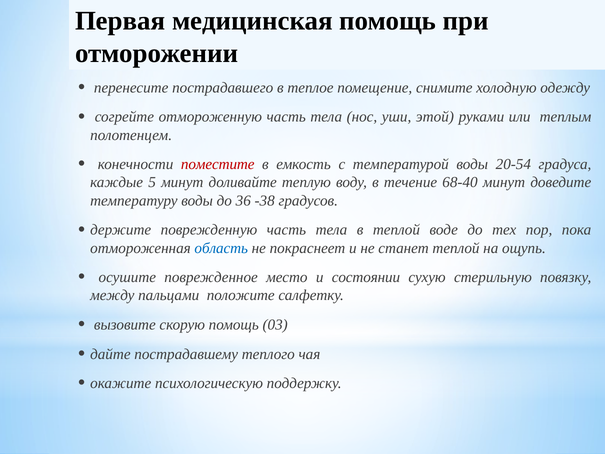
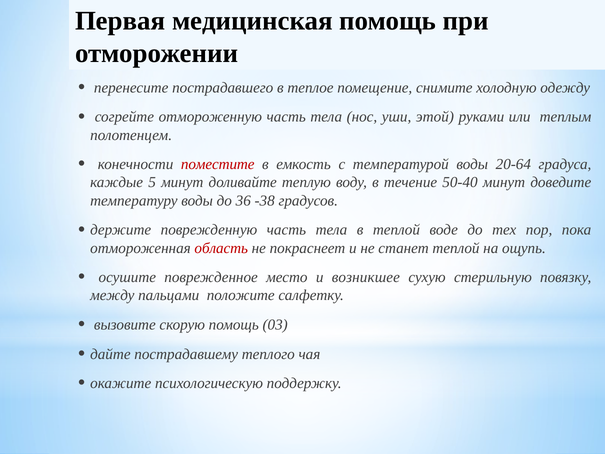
20-54: 20-54 -> 20-64 (513, 164)
68-40: 68-40 -> 50-40 (460, 182)
область colour: blue -> red (221, 248)
состоянии: состоянии -> возникшее (366, 277)
